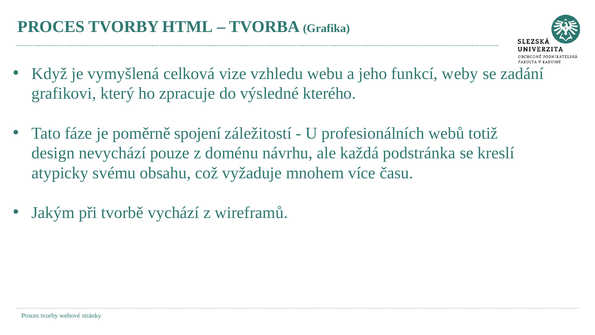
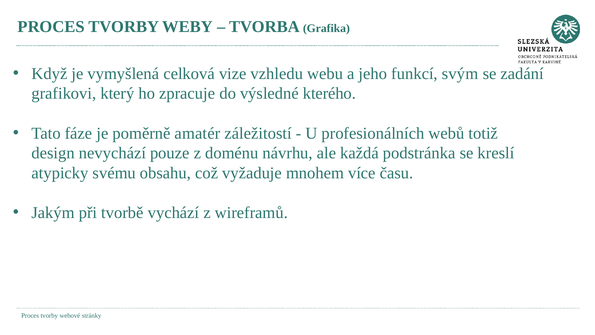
HTML: HTML -> WEBY (188, 27)
weby: weby -> svým (460, 74)
spojení: spojení -> amatér (198, 133)
